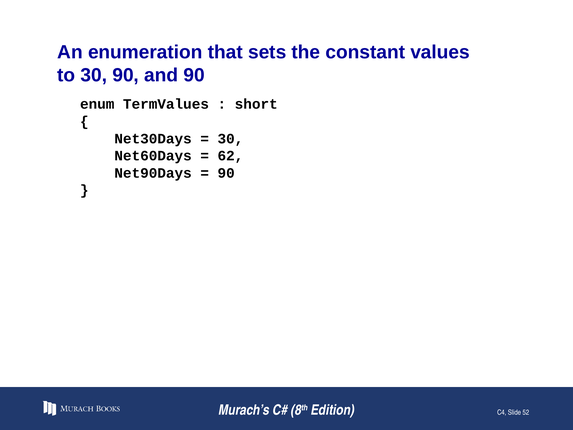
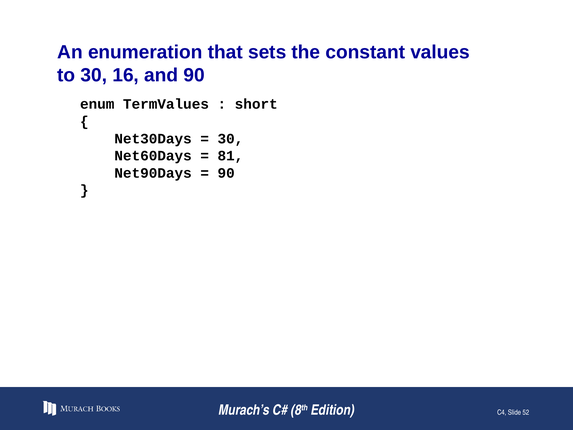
30 90: 90 -> 16 (126, 75)
62: 62 -> 81 (230, 156)
